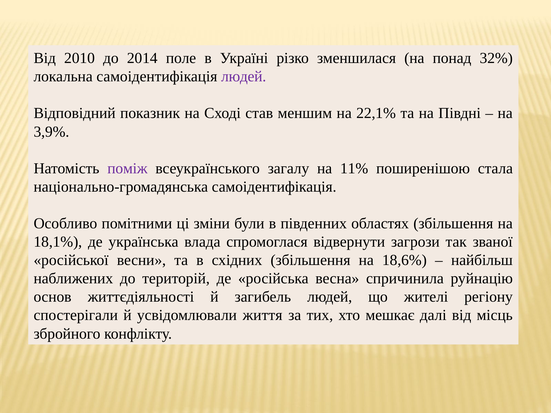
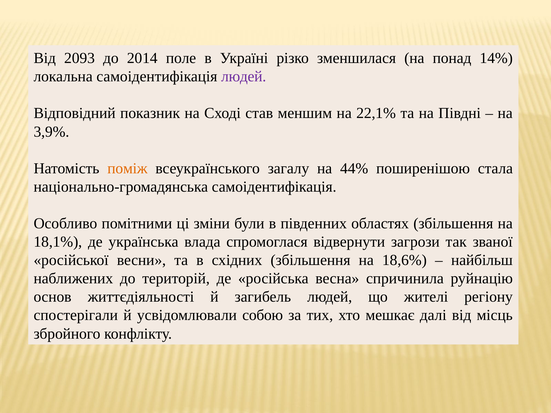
2010: 2010 -> 2093 (80, 58)
32%: 32% -> 14% (496, 58)
поміж colour: purple -> orange (127, 168)
11%: 11% -> 44% (354, 168)
життя: життя -> собою (263, 315)
